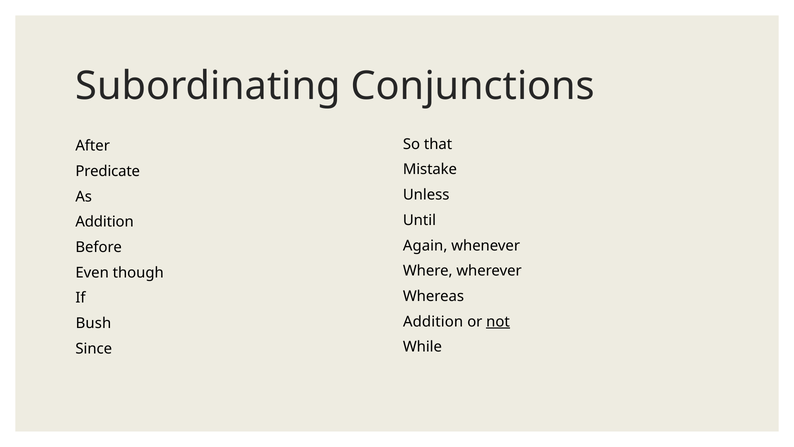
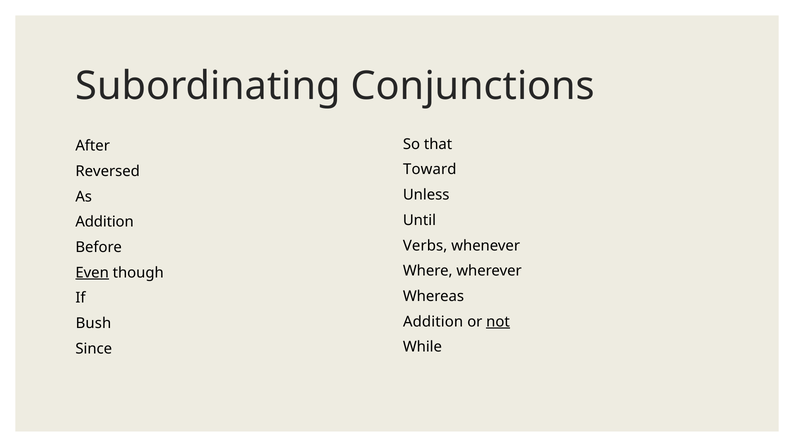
Mistake: Mistake -> Toward (430, 169)
Predicate: Predicate -> Reversed (108, 171)
Again: Again -> Verbs (425, 245)
Even underline: none -> present (92, 272)
